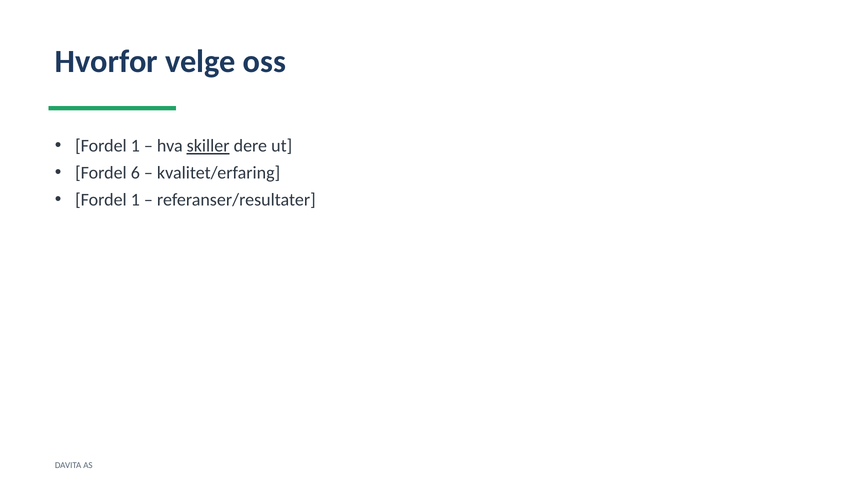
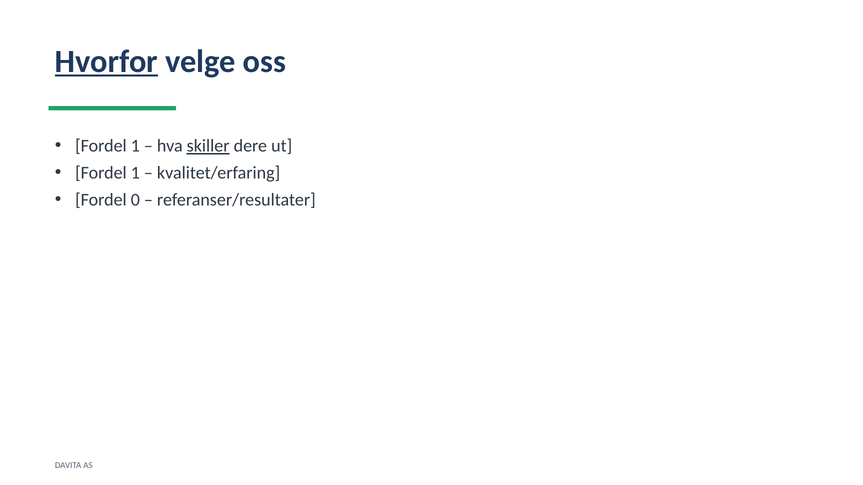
Hvorfor underline: none -> present (106, 62)
6: 6 -> 1 (135, 173)
1: 1 -> 0 (135, 200)
